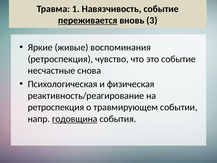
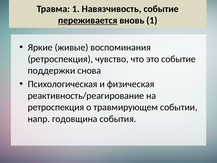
вновь 3: 3 -> 1 (152, 20)
несчастные: несчастные -> поддержки (51, 70)
годовщина underline: present -> none (75, 119)
